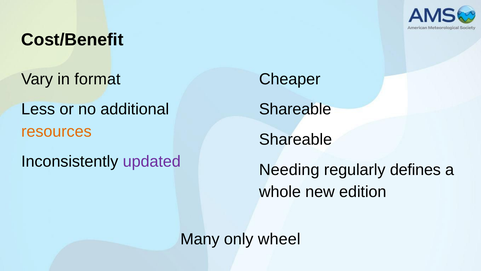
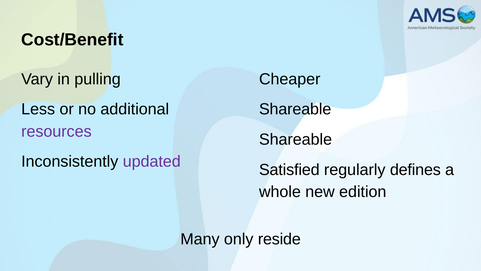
format: format -> pulling (98, 79)
resources colour: orange -> purple (56, 131)
Needing: Needing -> Satisfied (289, 169)
wheel: wheel -> reside (279, 239)
